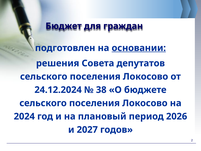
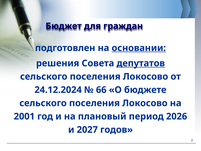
депутатов underline: none -> present (141, 63)
38: 38 -> 66 (101, 90)
2024: 2024 -> 2001 (24, 116)
